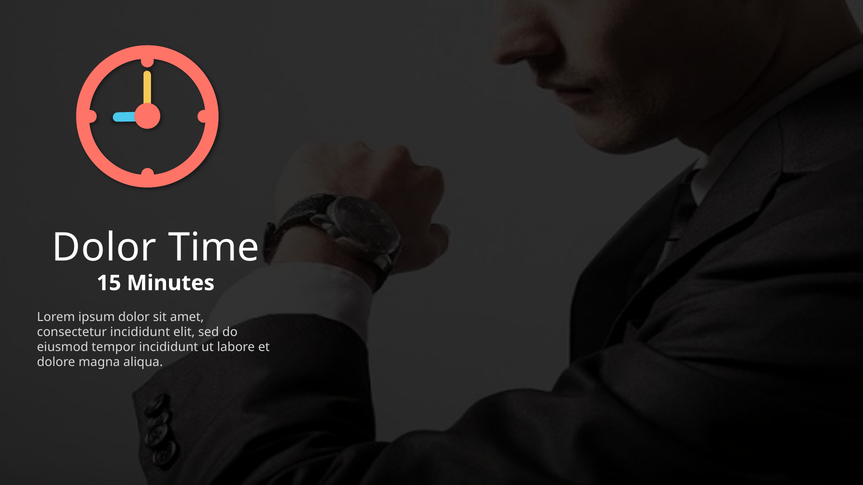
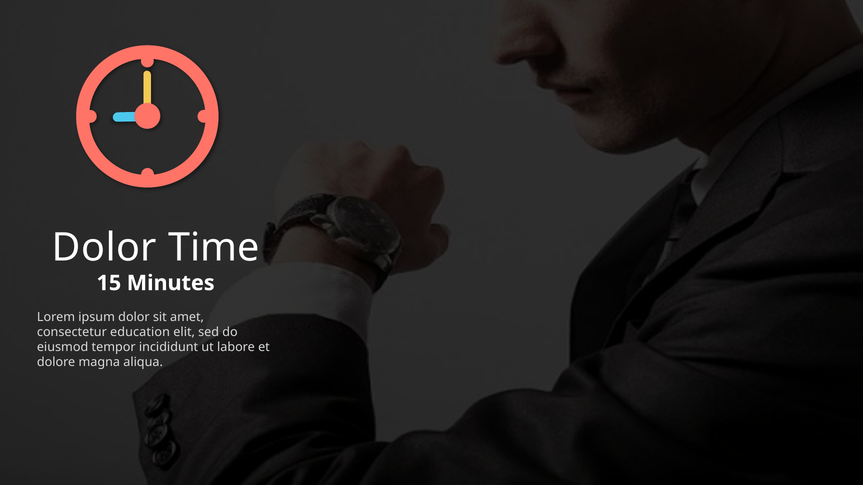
consectetur incididunt: incididunt -> education (140, 332)
